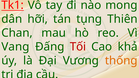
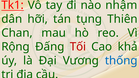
mong: mong -> nhậm (121, 5)
Vang: Vang -> Rộng (16, 47)
thống colour: orange -> blue (121, 61)
